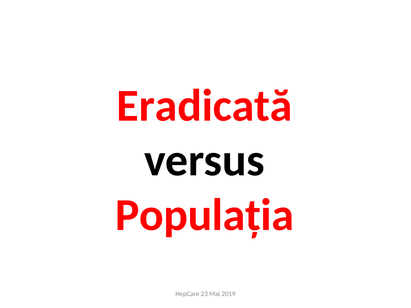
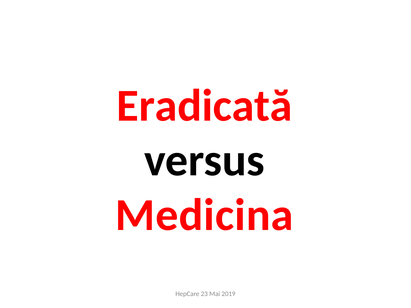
Populația: Populația -> Medicina (204, 215)
